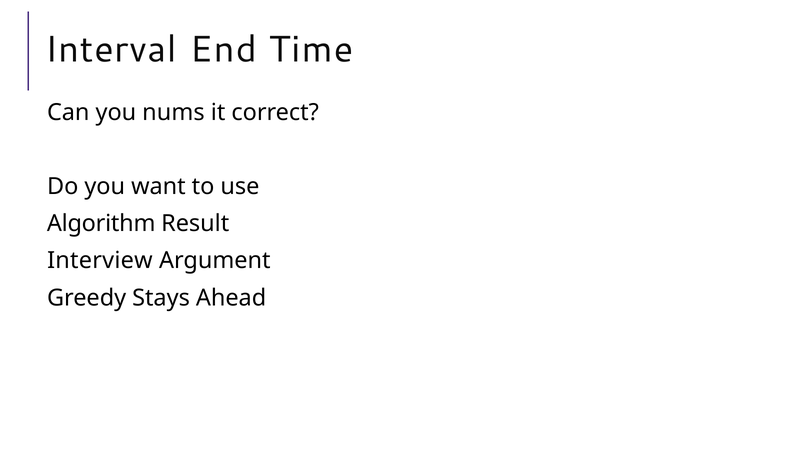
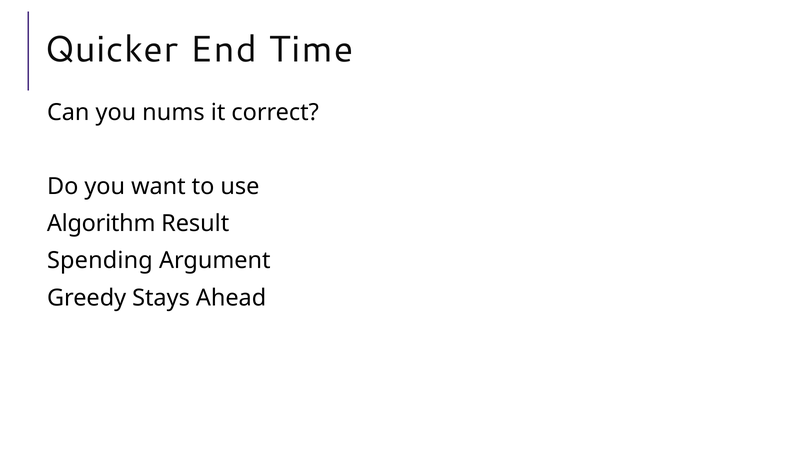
Interval: Interval -> Quicker (111, 49)
Interview: Interview -> Spending (100, 261)
